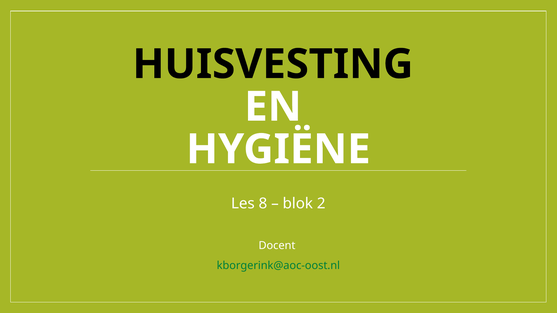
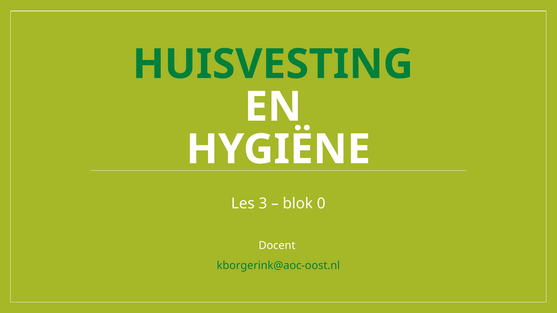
HUISVESTING colour: black -> green (273, 64)
8: 8 -> 3 (263, 204)
2: 2 -> 0 (321, 204)
